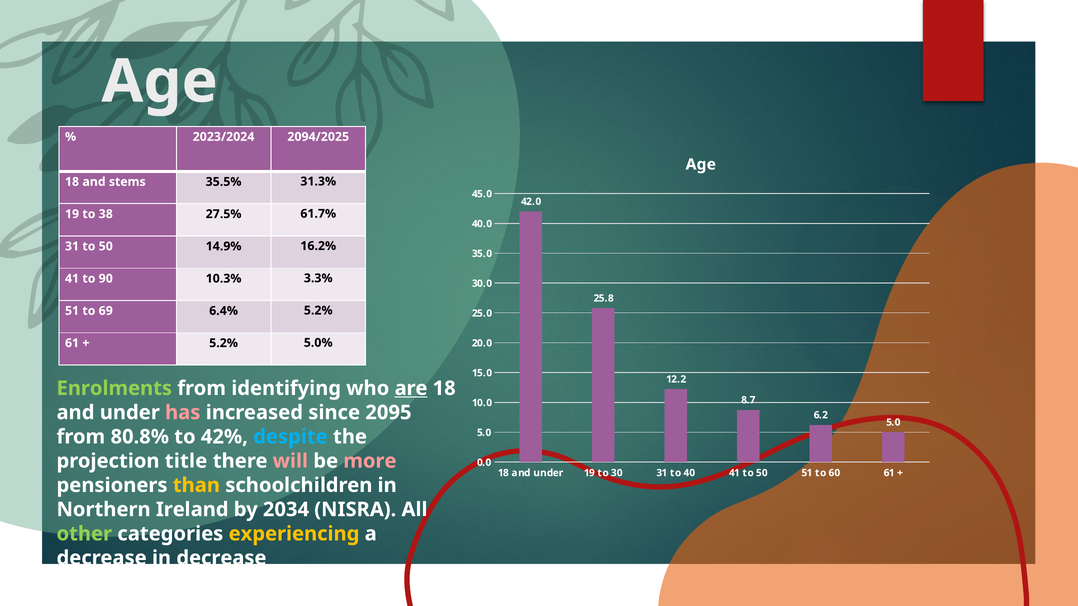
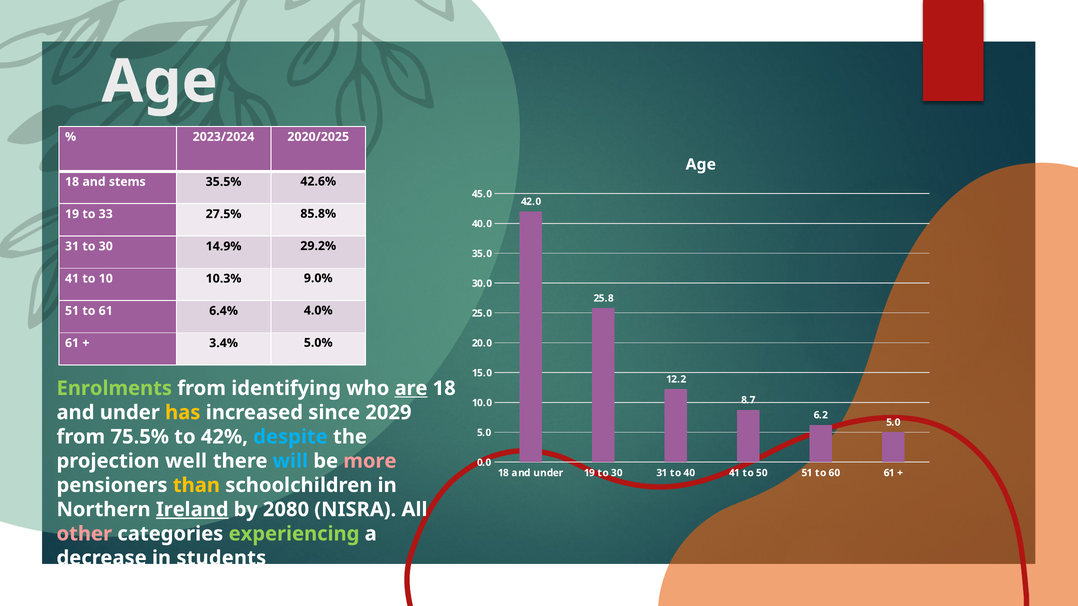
2094/2025: 2094/2025 -> 2020/2025 (318, 137)
31.3%: 31.3% -> 42.6% (318, 182)
38: 38 -> 33 (106, 214)
61.7%: 61.7% -> 85.8% (318, 214)
31 to 50: 50 -> 30 (106, 246)
16.2%: 16.2% -> 29.2% (318, 246)
90: 90 -> 10 (106, 279)
3.3%: 3.3% -> 9.0% (318, 278)
to 69: 69 -> 61 (106, 311)
6.4% 5.2%: 5.2% -> 4.0% (318, 311)
5.2%: 5.2% -> 3.4% (224, 343)
has colour: pink -> yellow (183, 413)
2095: 2095 -> 2029 (388, 413)
80.8%: 80.8% -> 75.5% (140, 437)
title: title -> well (186, 461)
will colour: pink -> light blue (290, 461)
Ireland underline: none -> present (192, 510)
2034: 2034 -> 2080 (286, 510)
other colour: light green -> pink (84, 534)
experiencing colour: yellow -> light green (294, 534)
in decrease: decrease -> students (221, 558)
